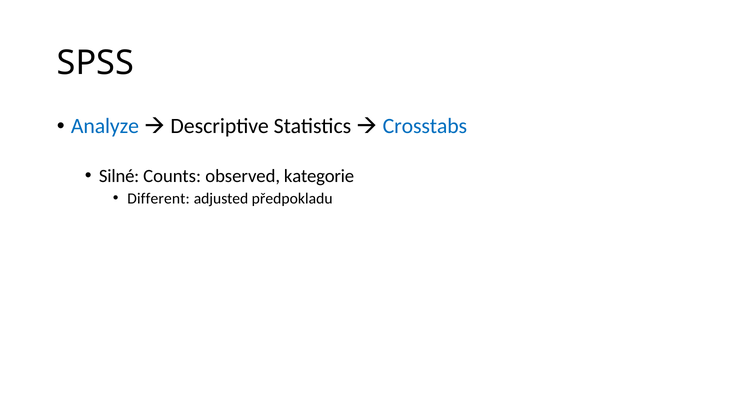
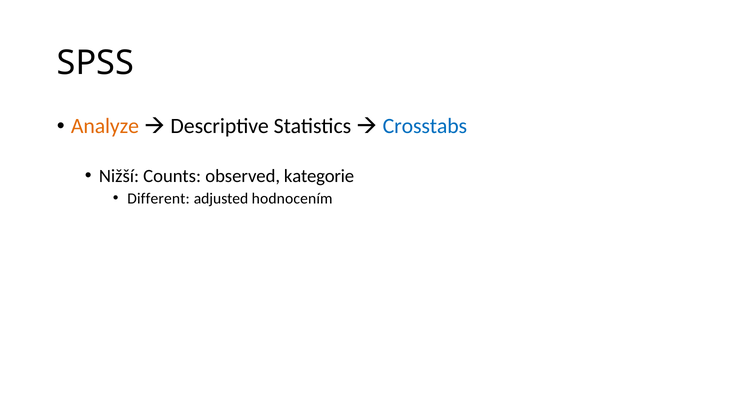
Analyze colour: blue -> orange (105, 126)
Silné: Silné -> Nižší (119, 176)
předpokladu: předpokladu -> hodnocením (292, 198)
